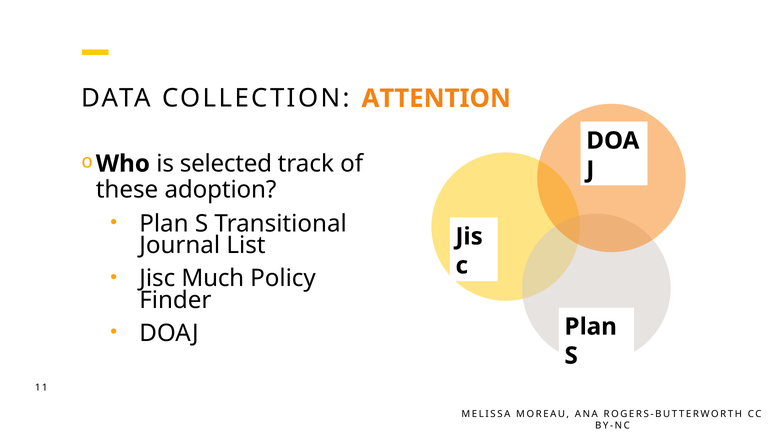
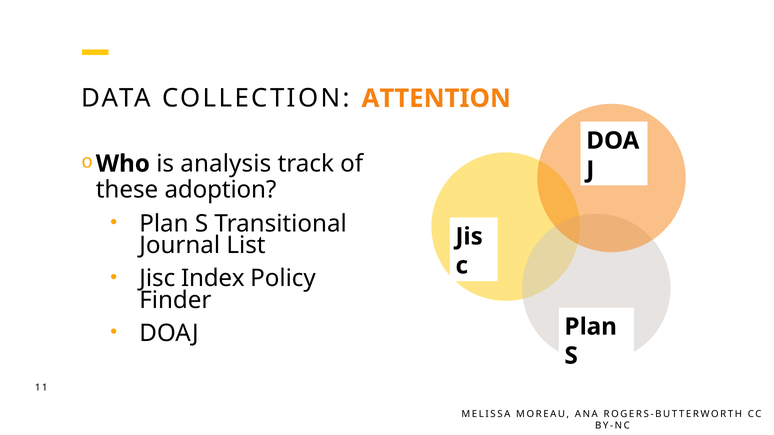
selected: selected -> analysis (226, 164)
Much: Much -> Index (213, 279)
